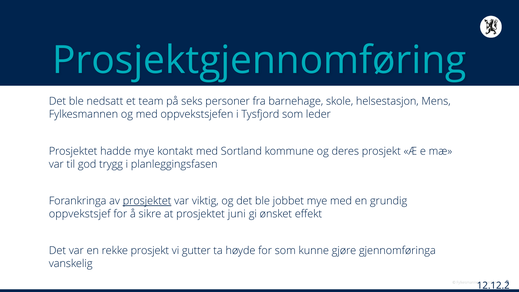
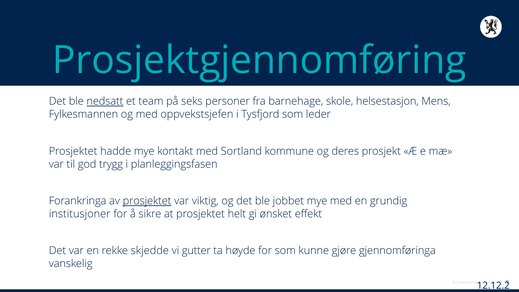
nedsatt underline: none -> present (105, 101)
oppvekstsjef: oppvekstsjef -> institusjoner (80, 214)
juni: juni -> helt (237, 214)
rekke prosjekt: prosjekt -> skjedde (150, 251)
